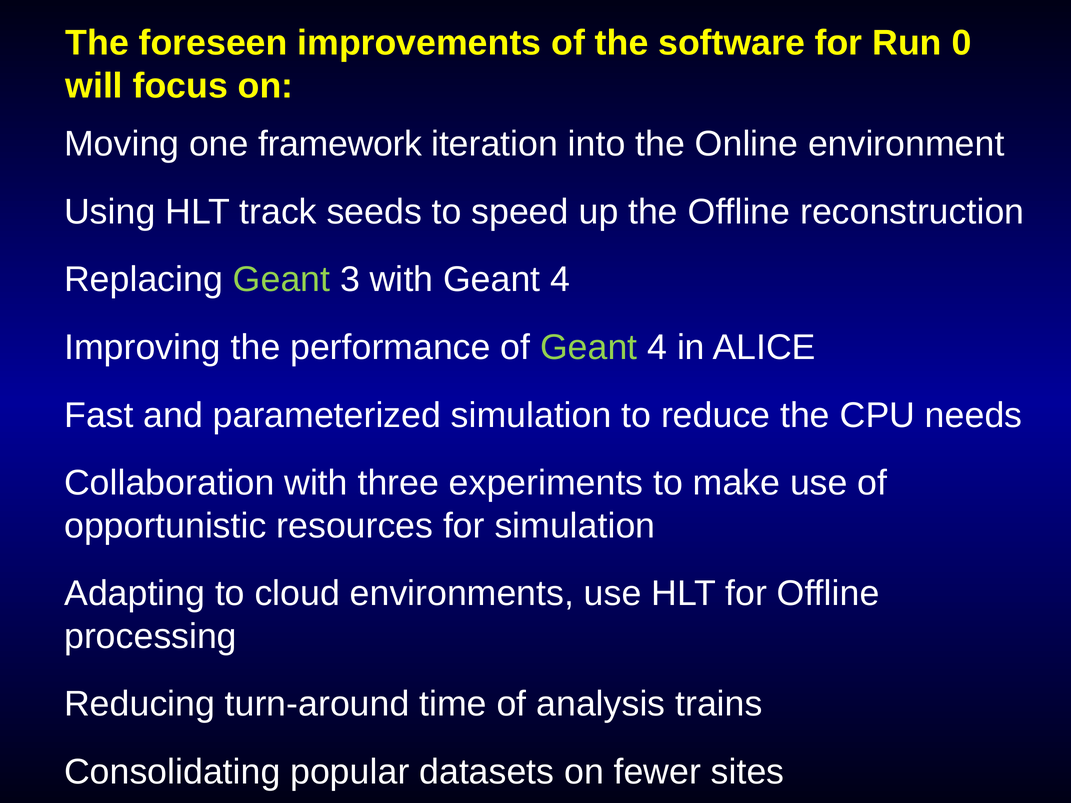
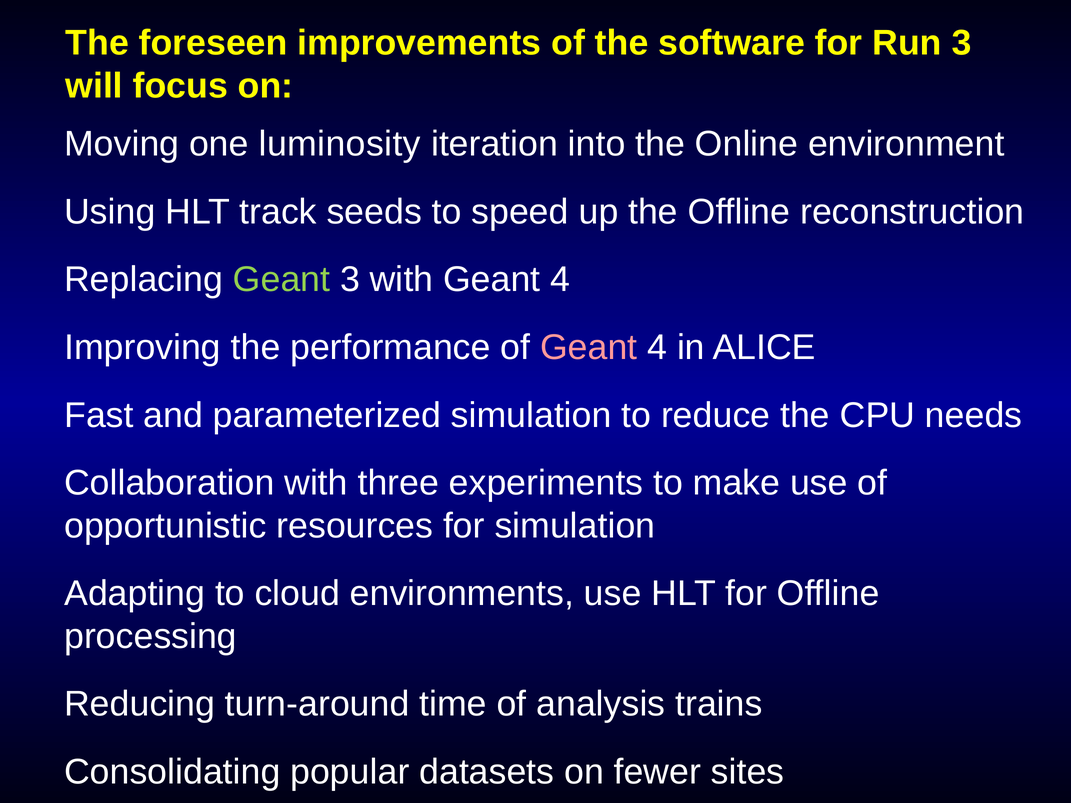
Run 0: 0 -> 3 (961, 43)
framework: framework -> luminosity (340, 144)
Geant colour: light green -> pink (589, 348)
